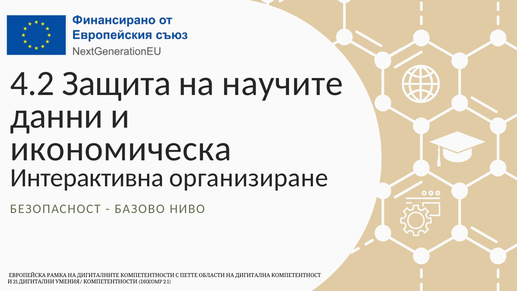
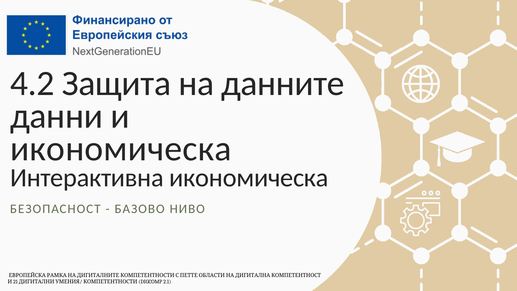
научите: научите -> данните (283, 83)
Интерактивна организиране: организиране -> икономическа (249, 178)
